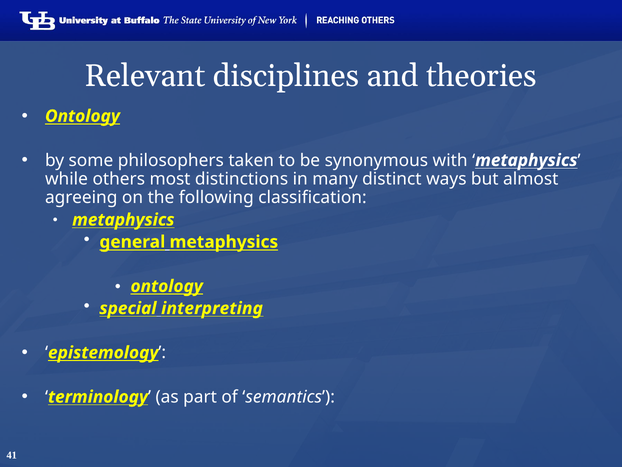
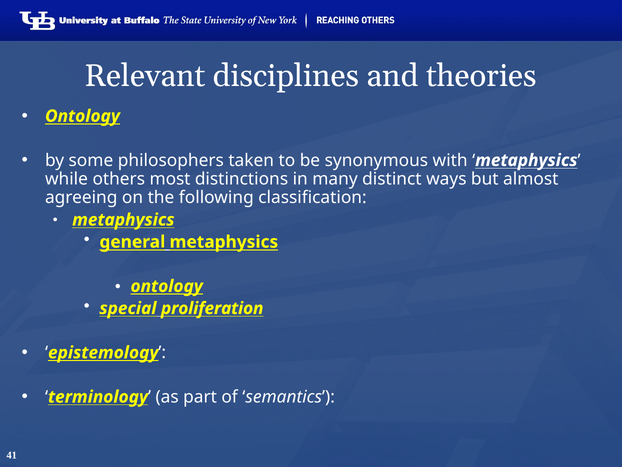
interpreting: interpreting -> proliferation (212, 308)
